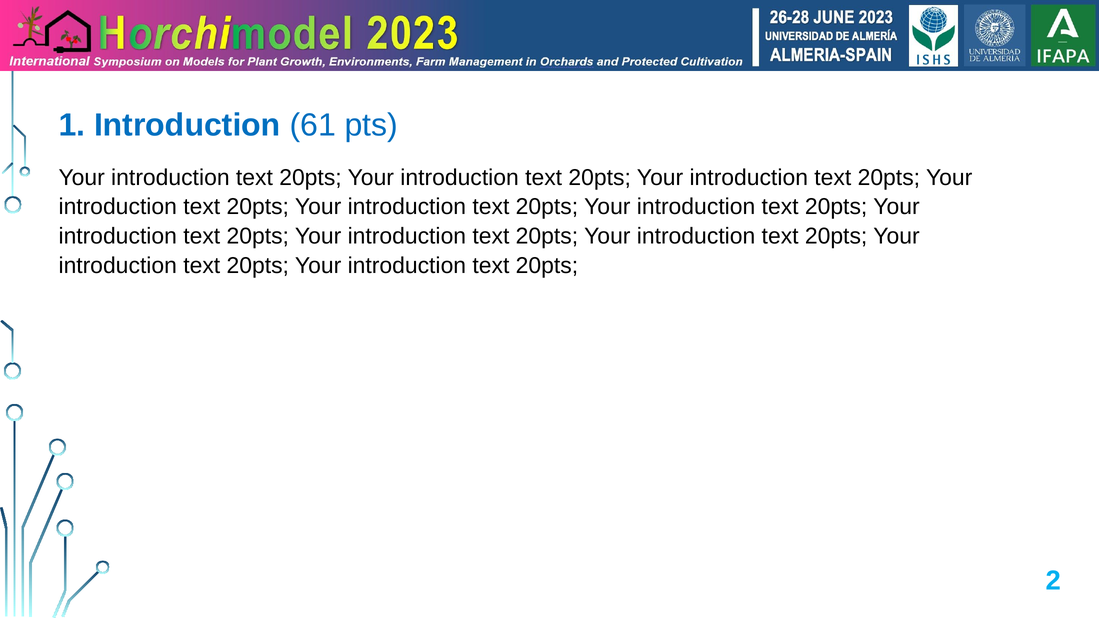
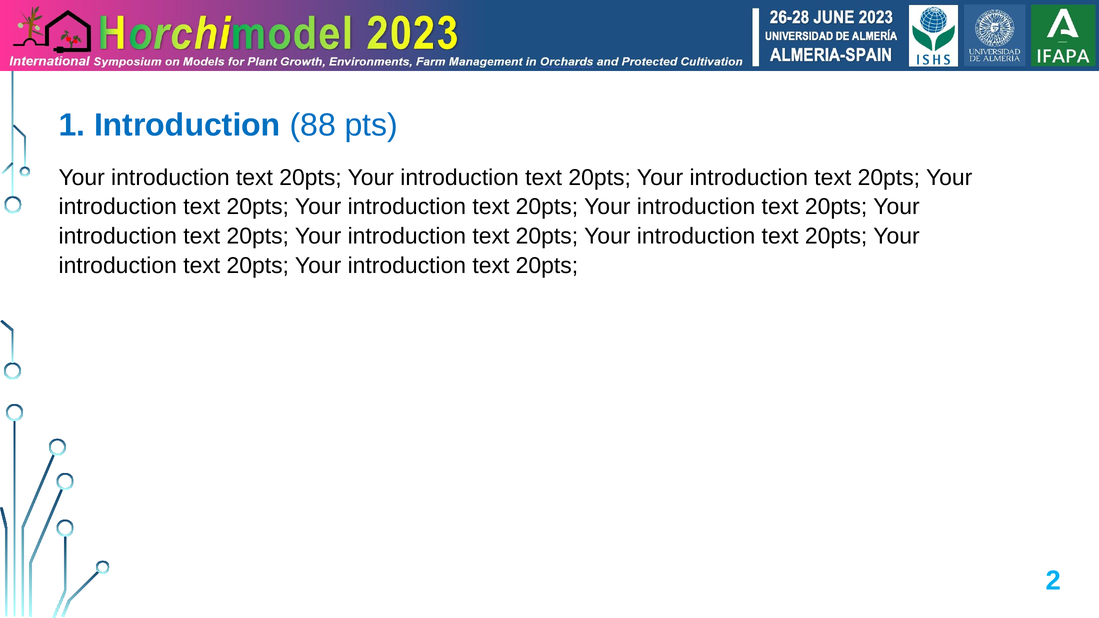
61: 61 -> 88 (313, 125)
